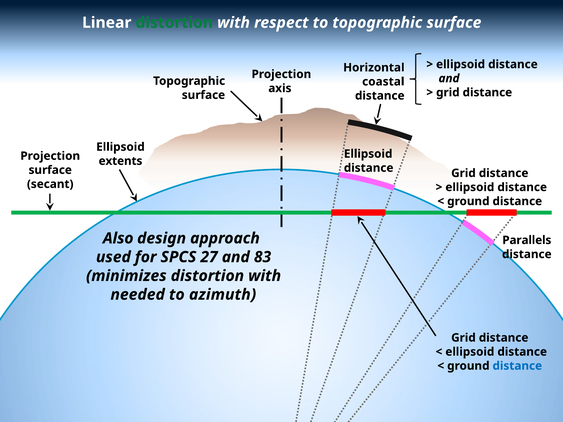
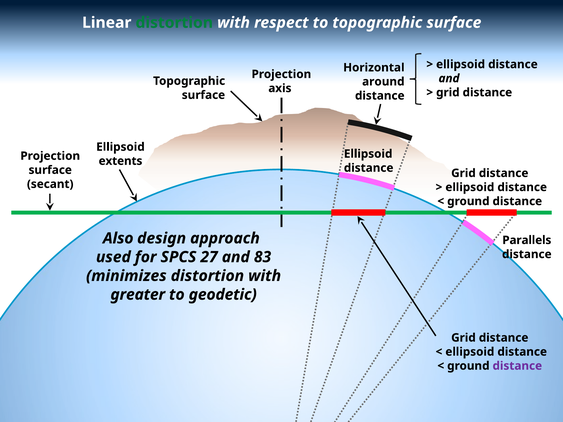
coastal: coastal -> around (383, 82)
needed: needed -> greater (138, 295)
azimuth: azimuth -> geodetic (223, 295)
distance colour: blue -> purple (517, 366)
